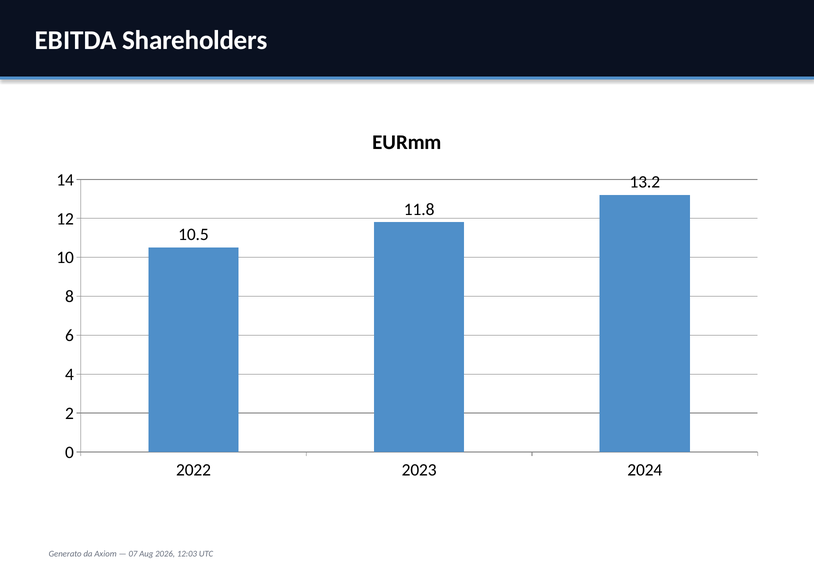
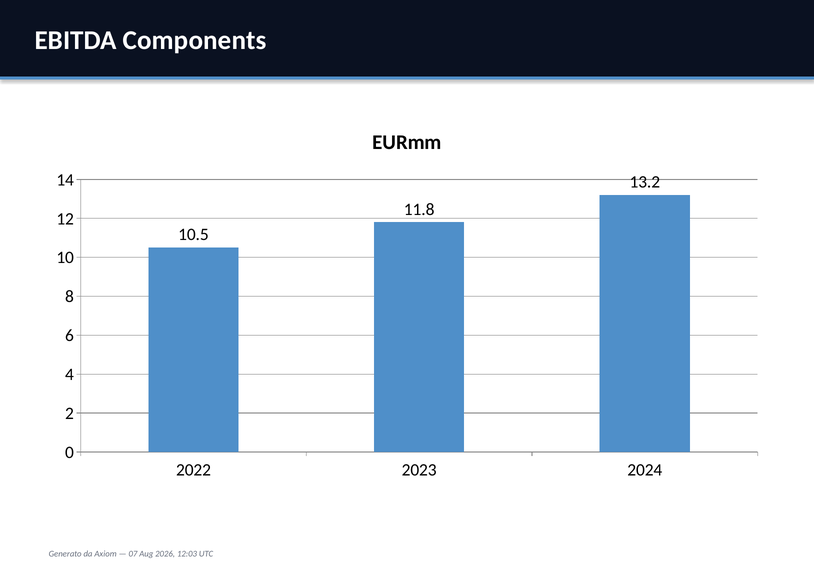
Shareholders: Shareholders -> Components (195, 40)
